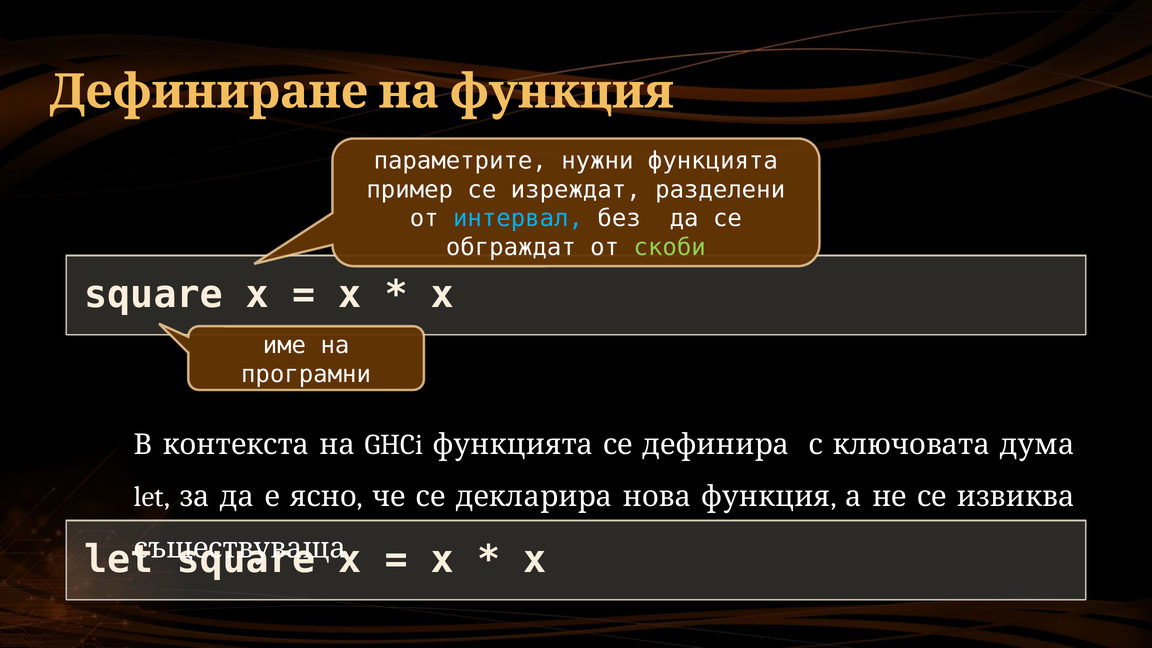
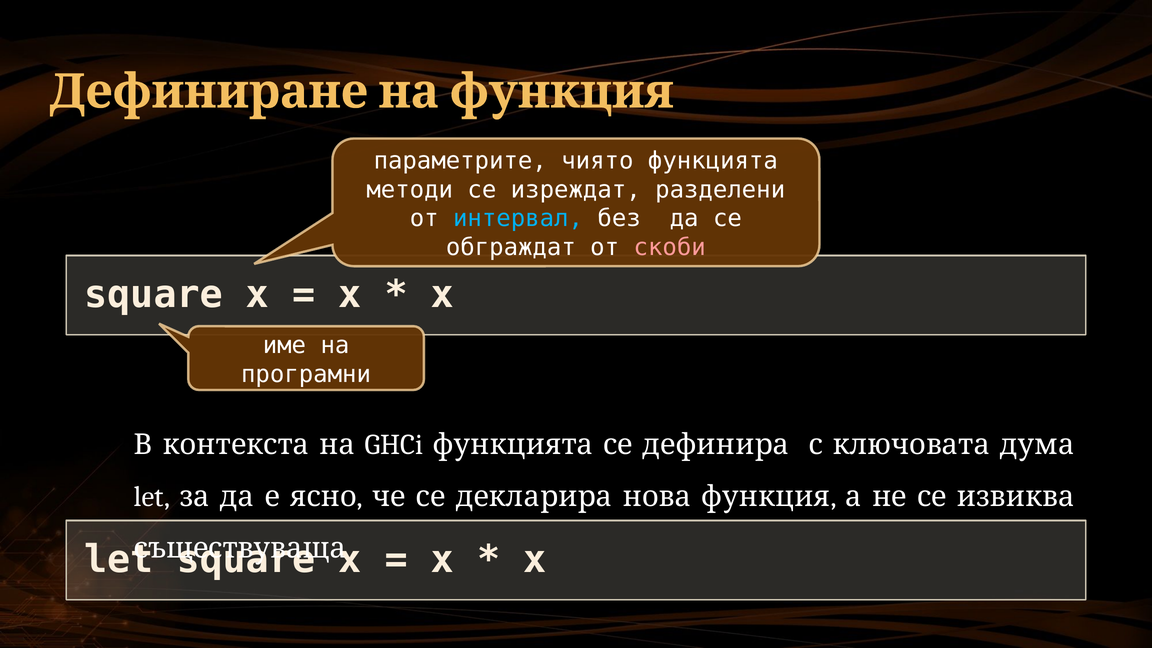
нужни: нужни -> чиято (597, 161)
пример: пример -> методи (410, 190)
скоби colour: light green -> pink (670, 247)
